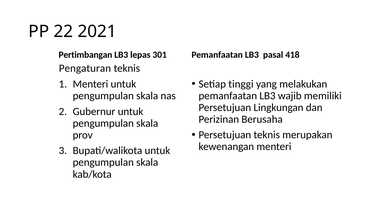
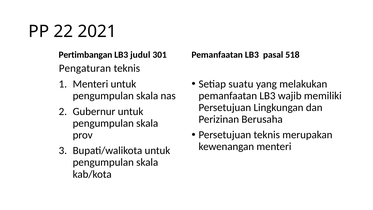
lepas: lepas -> judul (140, 55)
418: 418 -> 518 (292, 55)
tinggi: tinggi -> suatu (241, 84)
